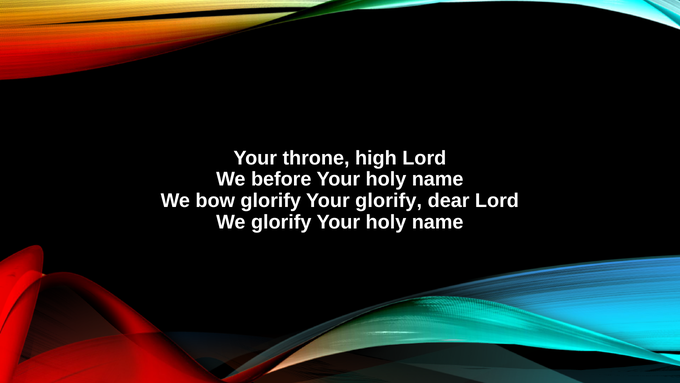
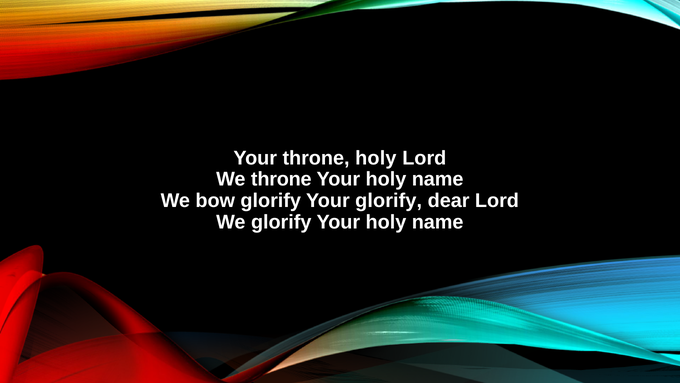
throne high: high -> holy (376, 158)
We before: before -> throne (281, 179)
